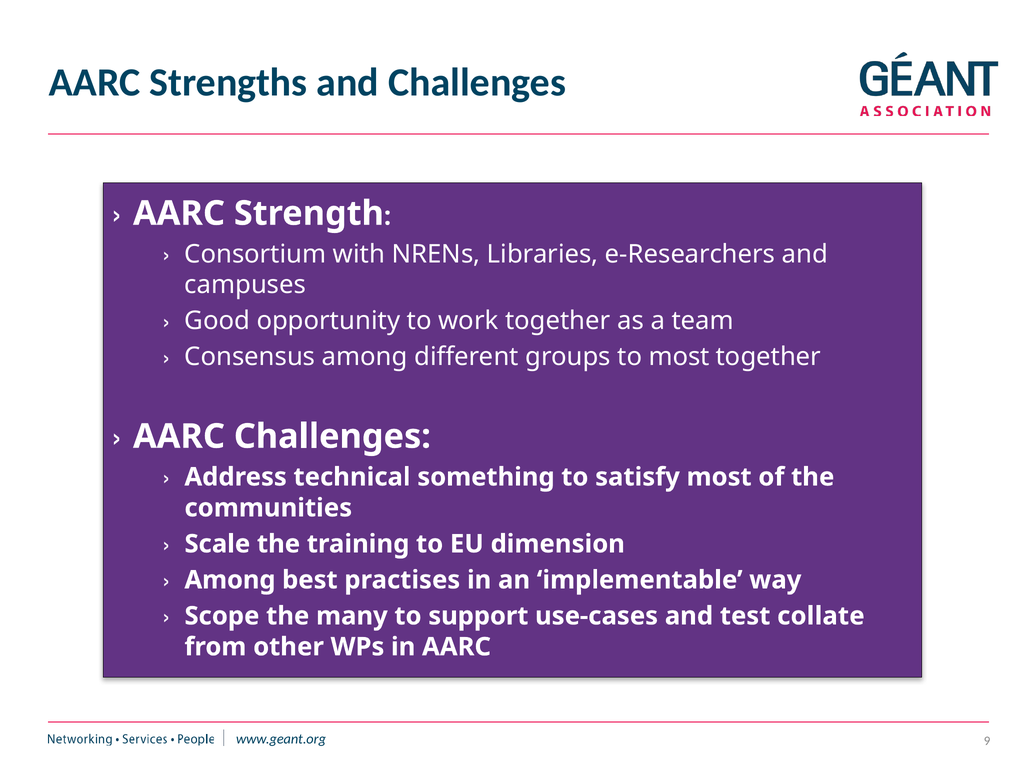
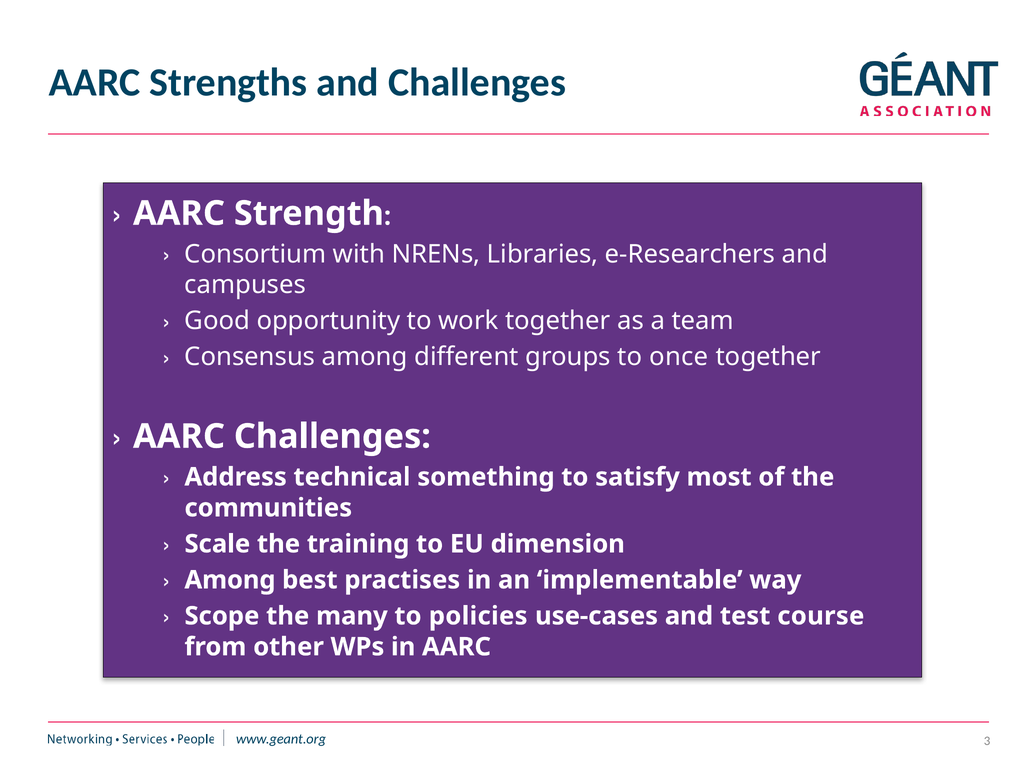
to most: most -> once (679, 357)
support: support -> policies (478, 616)
collate: collate -> course (821, 616)
9: 9 -> 3 (987, 741)
